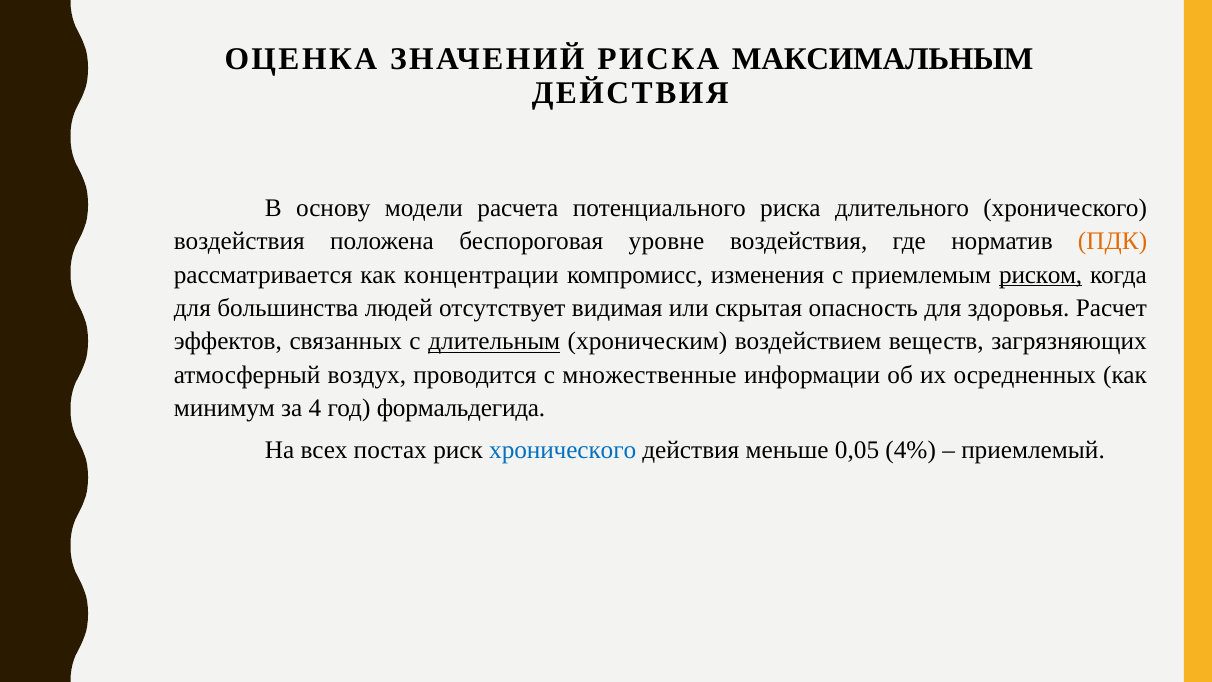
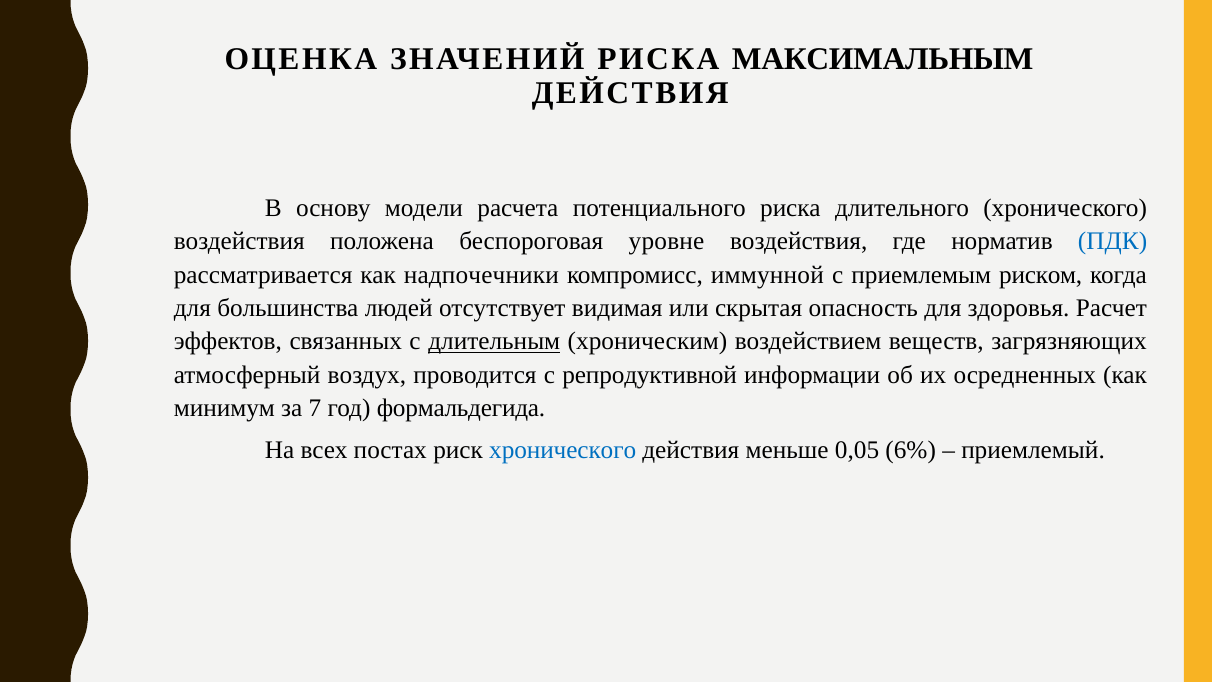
ПДК colour: orange -> blue (1113, 241)
концентрации: концентрации -> надпочечники (481, 275)
изменения: изменения -> иммунной (767, 275)
риском underline: present -> none (1041, 275)
множественные: множественные -> репродуктивной (650, 375)
4: 4 -> 7 (315, 408)
4%: 4% -> 6% (911, 450)
